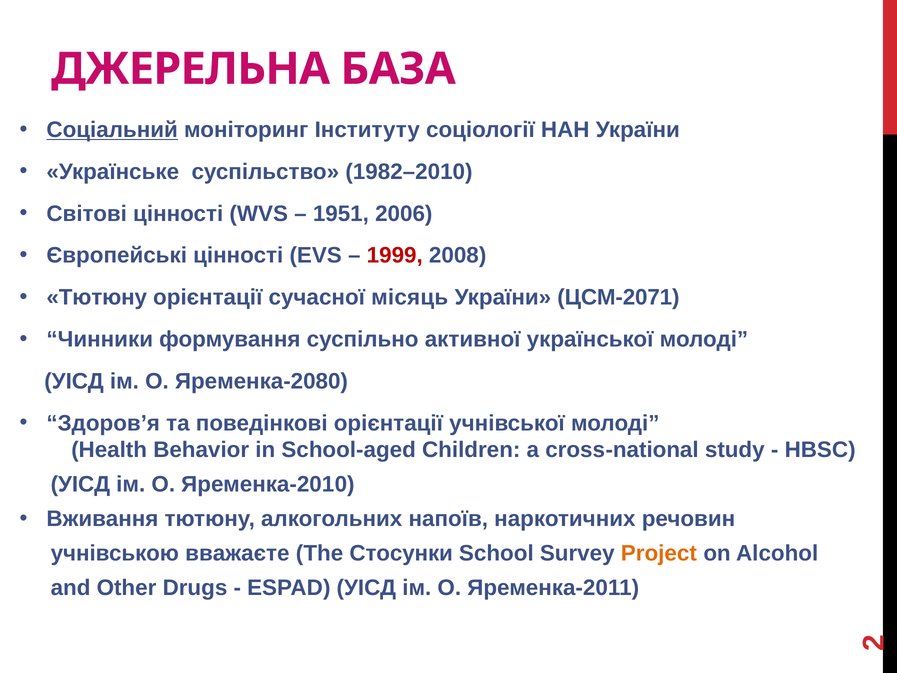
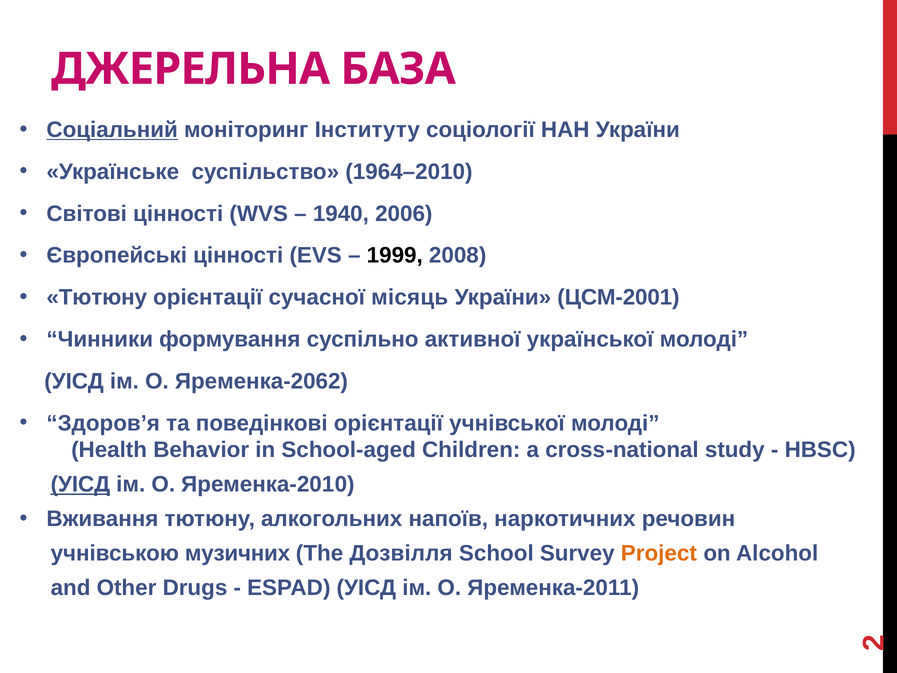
1982–2010: 1982–2010 -> 1964–2010 (409, 172)
1951: 1951 -> 1940 (341, 214)
1999 colour: red -> black (395, 255)
ЦСМ-2071: ЦСМ-2071 -> ЦСМ-2001 (618, 297)
Яременка-2080: Яременка-2080 -> Яременка-2062 (261, 381)
УІСД underline: none -> present (80, 484)
вважаєте: вважаєте -> музичних (238, 553)
Стосунки: Стосунки -> Дозвілля (401, 553)
